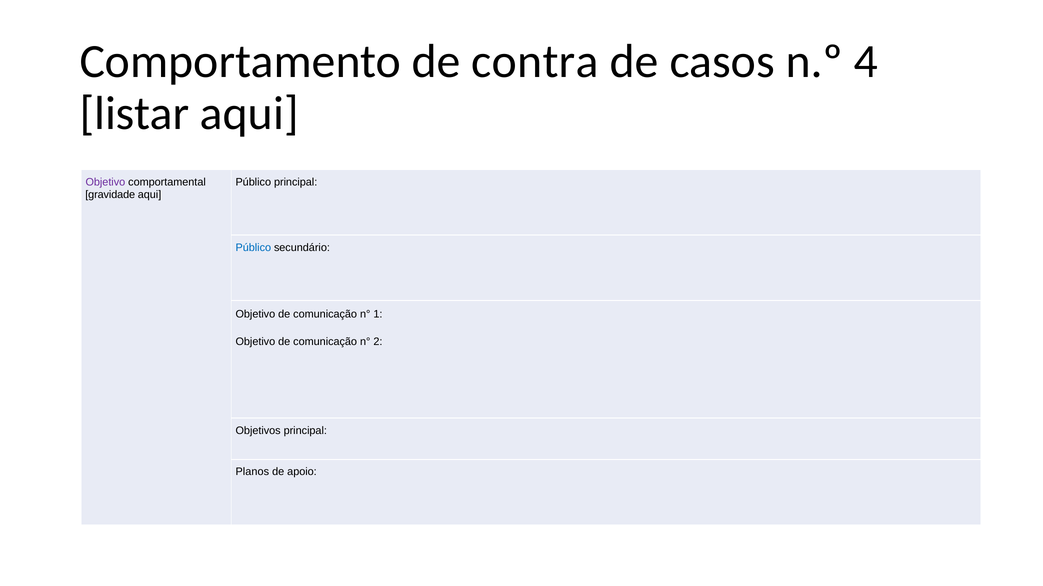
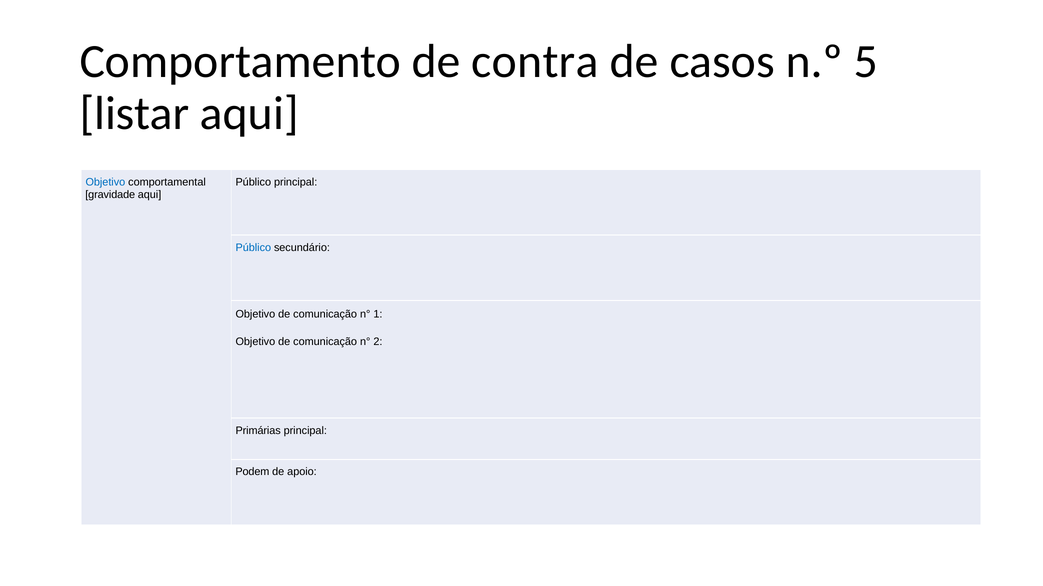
4: 4 -> 5 (866, 62)
Objetivo colour: purple -> blue (105, 182)
Objetivos: Objetivos -> Primárias (258, 431)
Planos: Planos -> Podem (252, 472)
